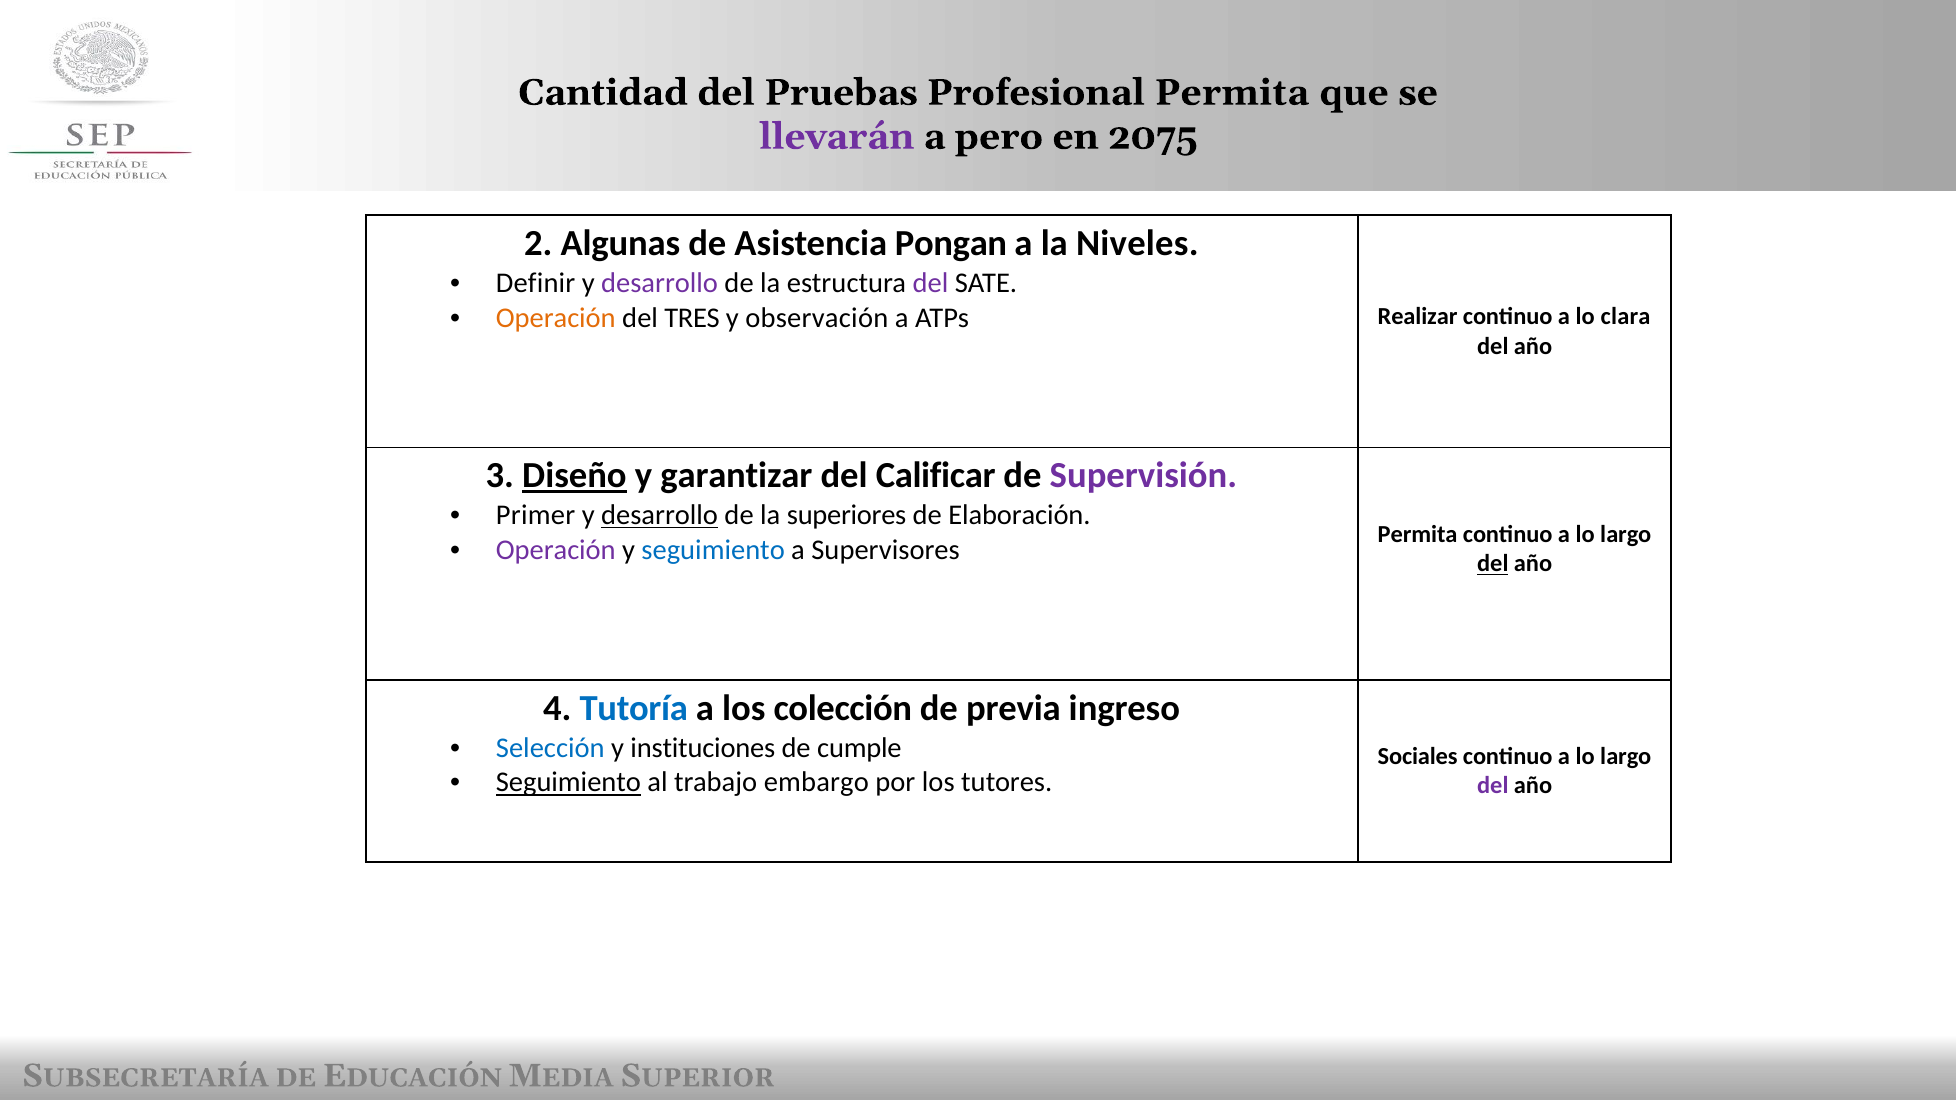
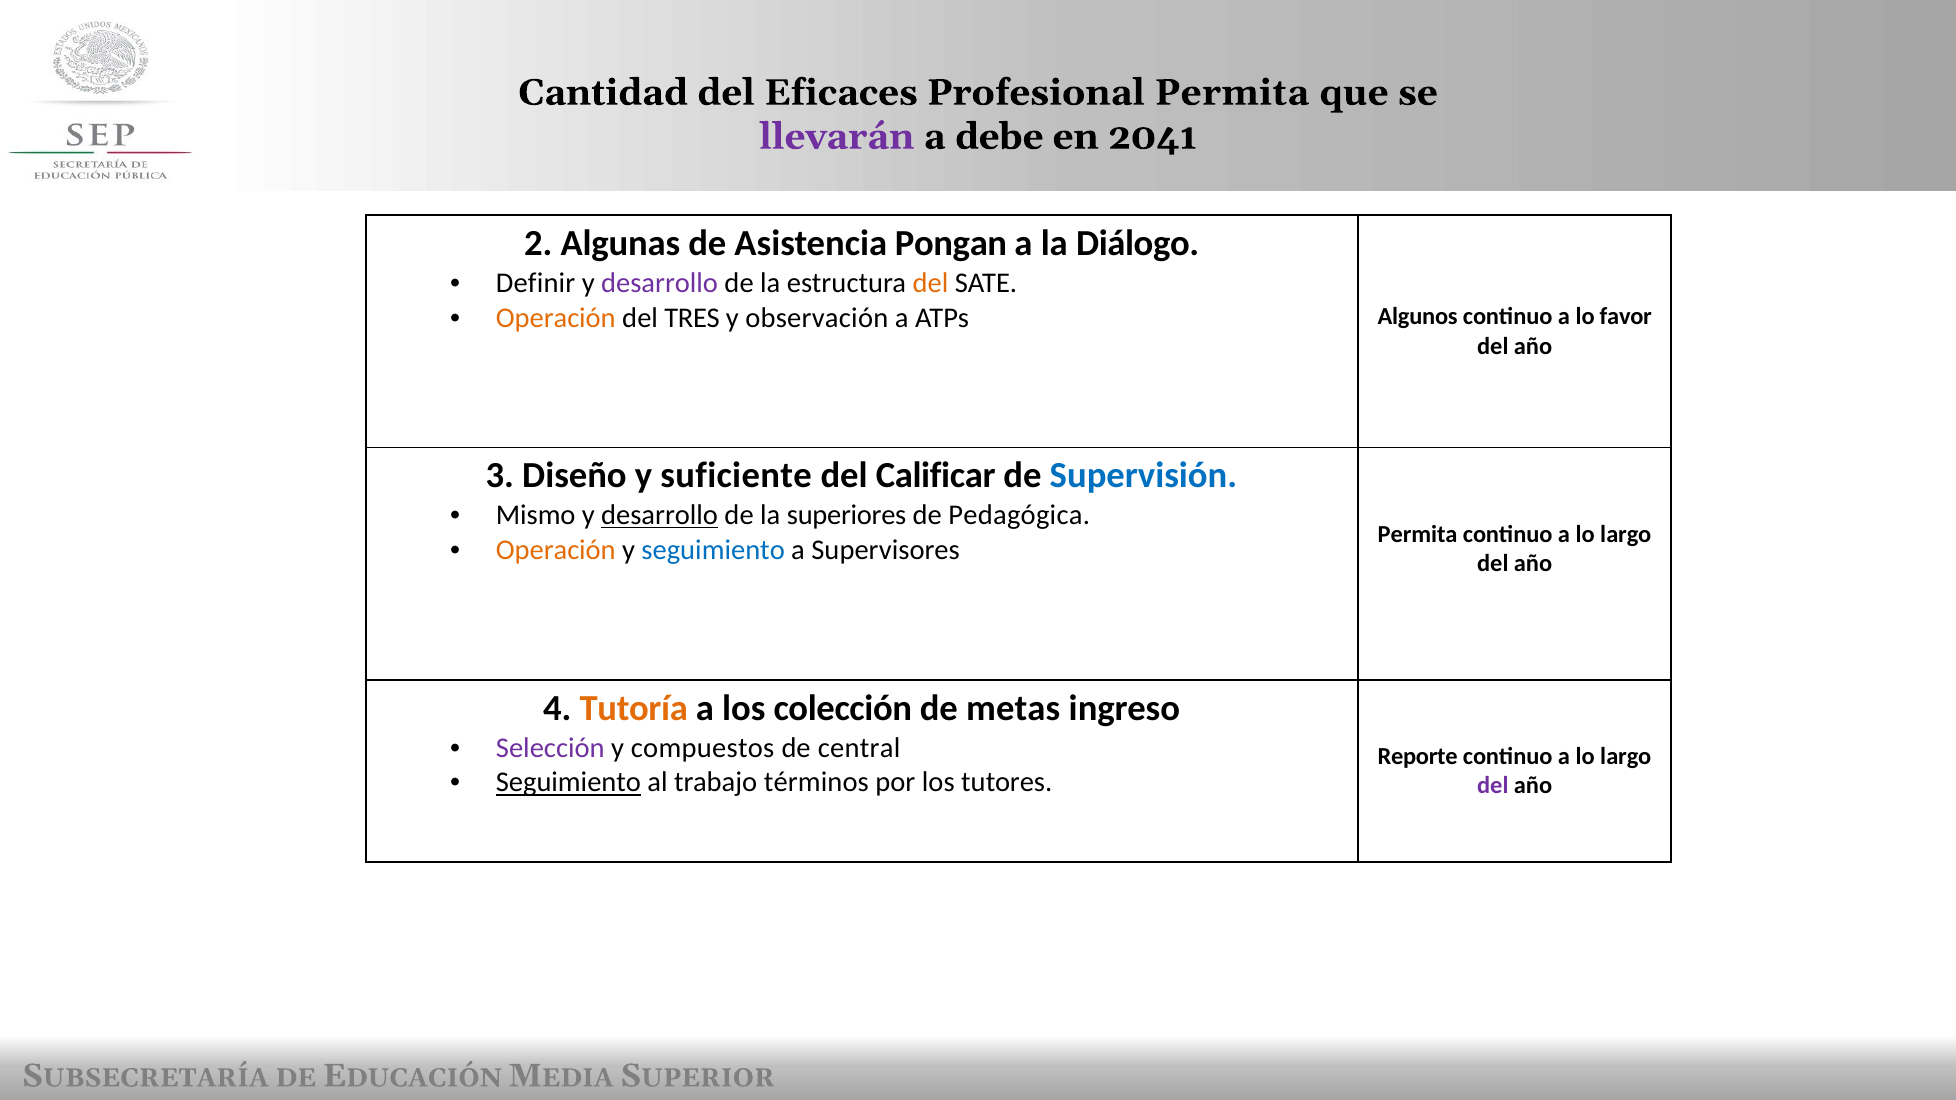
Pruebas: Pruebas -> Eficaces (841, 93)
pero: pero -> debe (999, 137)
2075: 2075 -> 2041 (1153, 137)
Niveles: Niveles -> Diálogo (1138, 243)
del colour: purple -> orange (930, 283)
Realizar: Realizar -> Algunos (1418, 317)
clara: clara -> favor (1626, 317)
Diseño underline: present -> none (574, 476)
garantizar: garantizar -> suficiente (736, 476)
Supervisión colour: purple -> blue (1143, 476)
Primer: Primer -> Mismo (536, 515)
Elaboración: Elaboración -> Pedagógica (1019, 515)
Operación colour: purple -> orange (556, 550)
del underline: present -> none (1493, 564)
Tutoría colour: blue -> orange (634, 708)
previa: previa -> metas (1013, 708)
Selección colour: blue -> purple (550, 748)
instituciones: instituciones -> compuestos (703, 748)
cumple: cumple -> central (859, 748)
Sociales: Sociales -> Reporte (1418, 756)
embargo: embargo -> términos (816, 783)
